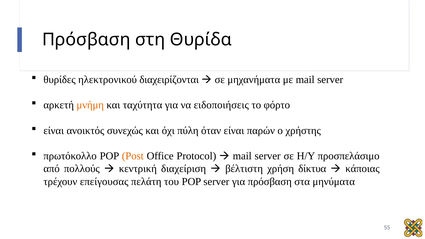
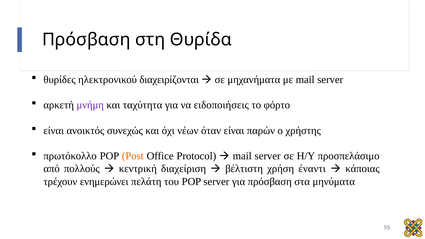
μνήμη colour: orange -> purple (90, 105)
πύλη: πύλη -> νέων (188, 131)
δίκτυα: δίκτυα -> έναντι (312, 169)
επείγουσας: επείγουσας -> ενημερώνει (104, 182)
